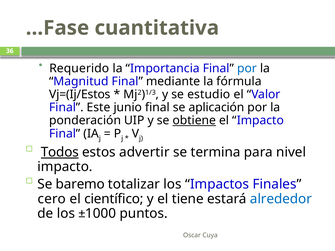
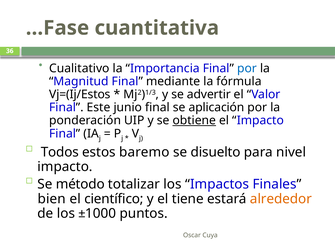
Requerido: Requerido -> Cualitativo (79, 68)
estudio: estudio -> advertir (209, 94)
Todos underline: present -> none (60, 152)
advertir: advertir -> baremo (144, 152)
termina: termina -> disuelto (216, 152)
baremo: baremo -> método (80, 184)
cero: cero -> bien (52, 199)
alrededor colour: blue -> orange (281, 199)
